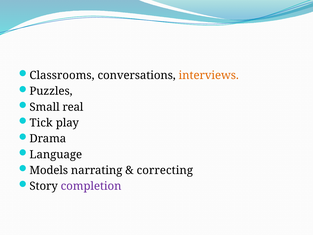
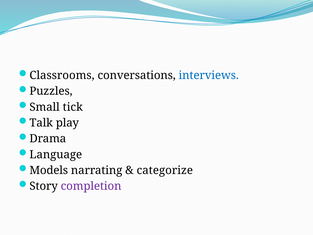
interviews colour: orange -> blue (209, 75)
real: real -> tick (73, 107)
Tick: Tick -> Talk (41, 123)
correcting: correcting -> categorize (165, 170)
